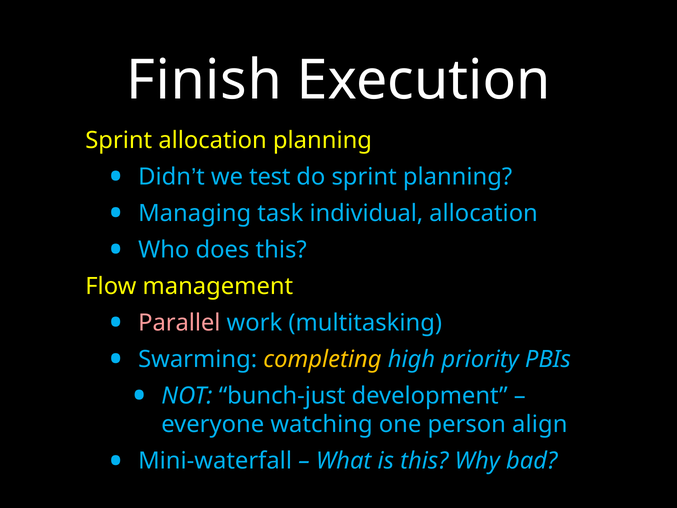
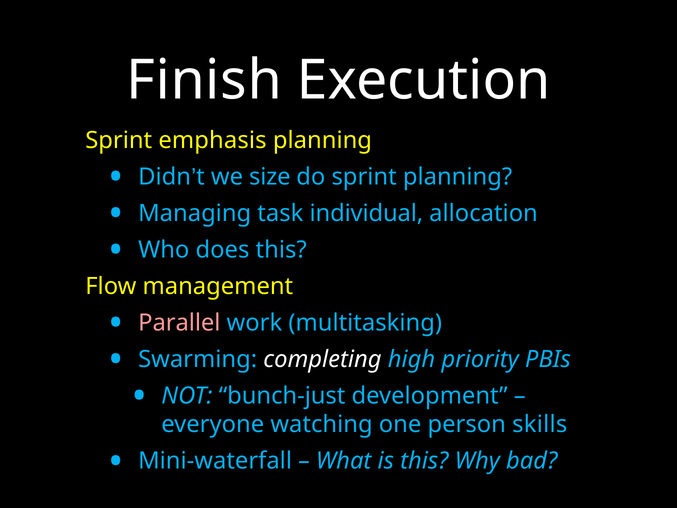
Sprint allocation: allocation -> emphasis (213, 140)
test: test -> size (270, 177)
completing colour: yellow -> white (322, 359)
align: align -> skills (540, 424)
